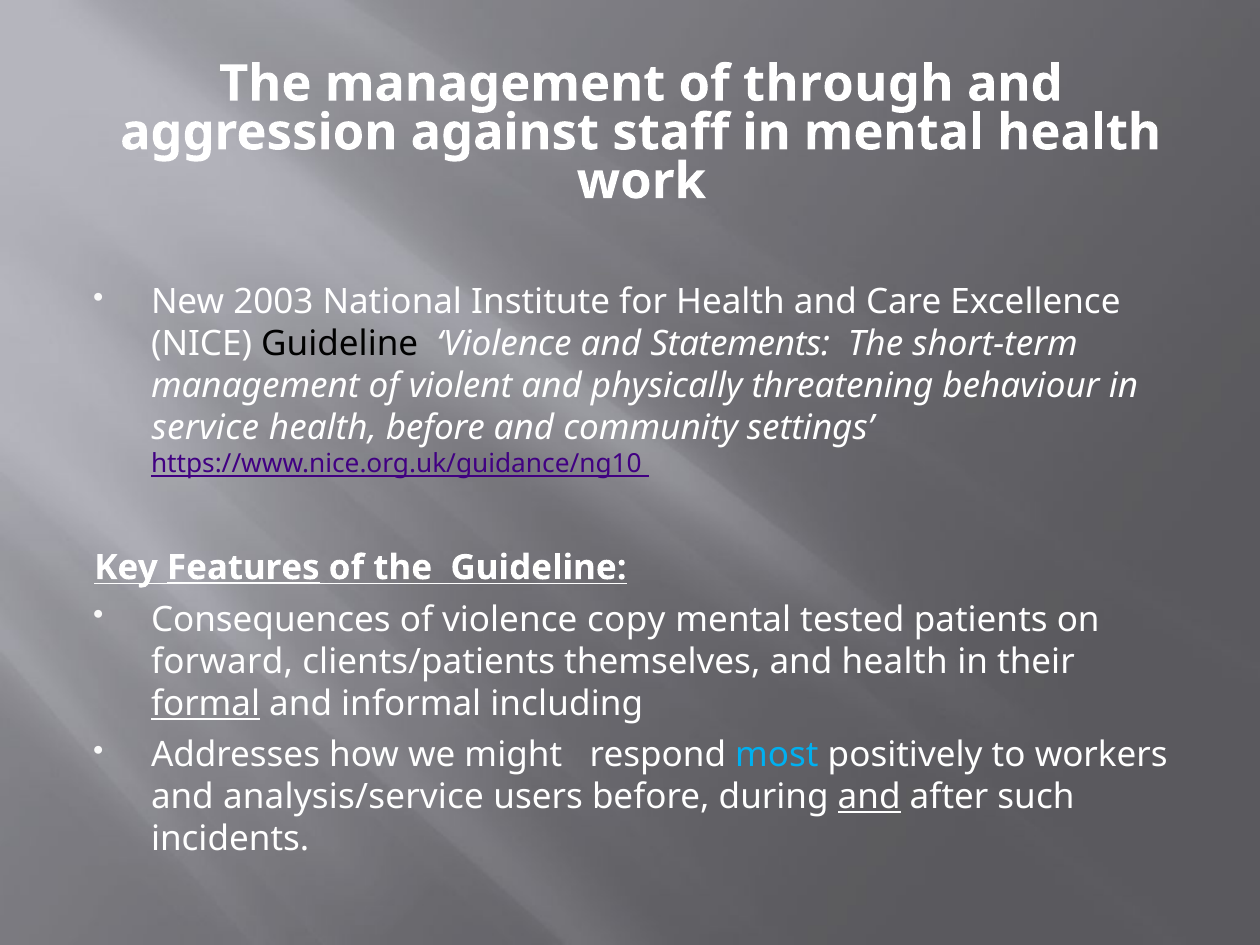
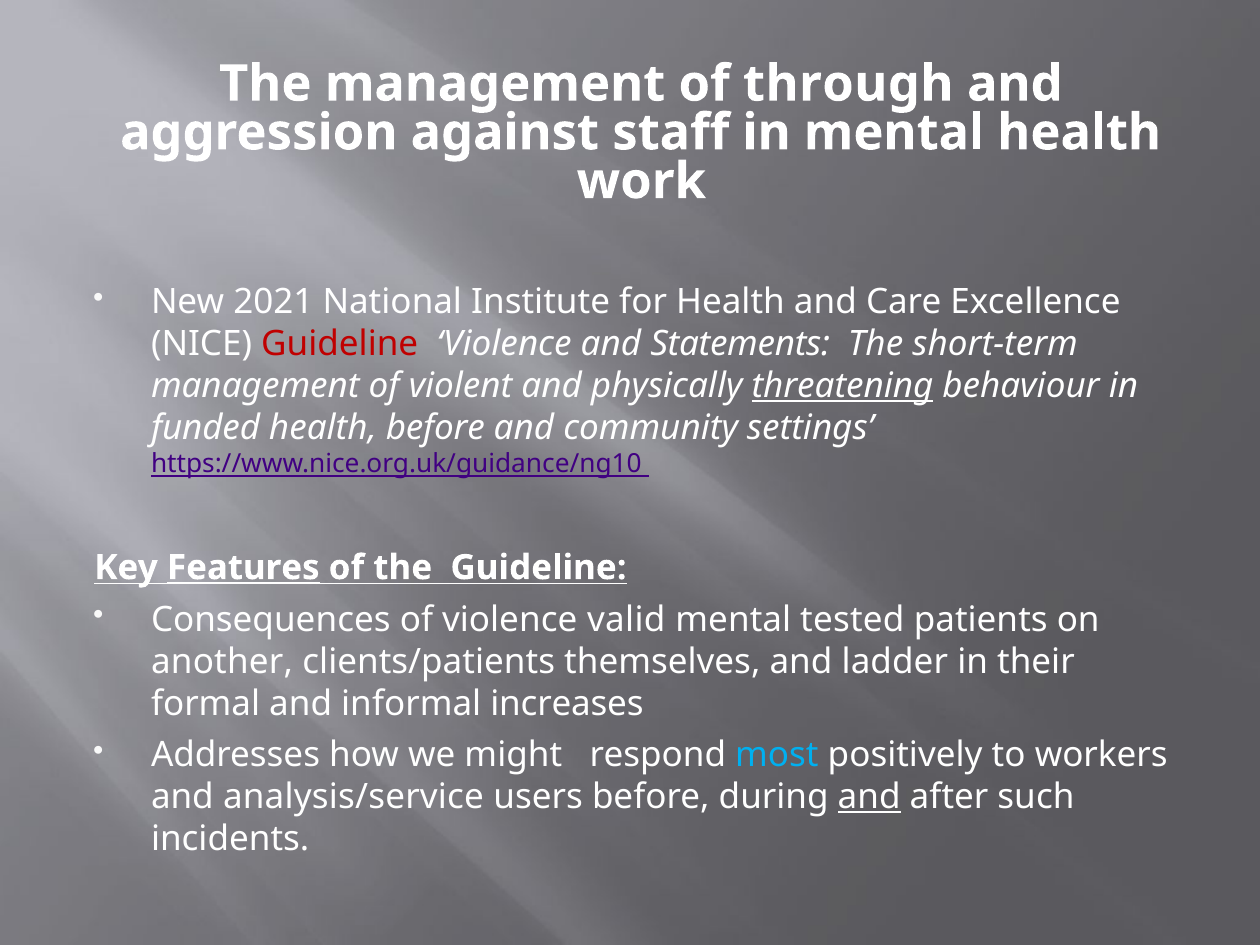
2003: 2003 -> 2021 (273, 302)
Guideline colour: black -> red (340, 344)
threatening underline: none -> present (842, 386)
service: service -> funded (206, 428)
copy: copy -> valid (626, 619)
forward: forward -> another (222, 662)
and health: health -> ladder (895, 662)
formal underline: present -> none (206, 704)
including: including -> increases (567, 704)
